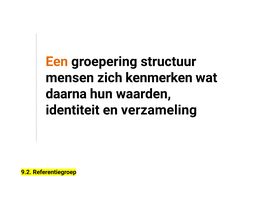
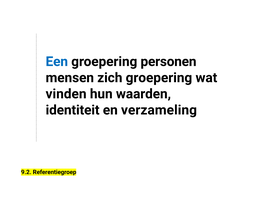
Een colour: orange -> blue (57, 62)
structuur: structuur -> personen (168, 62)
zich kenmerken: kenmerken -> groepering (159, 78)
daarna: daarna -> vinden (66, 94)
